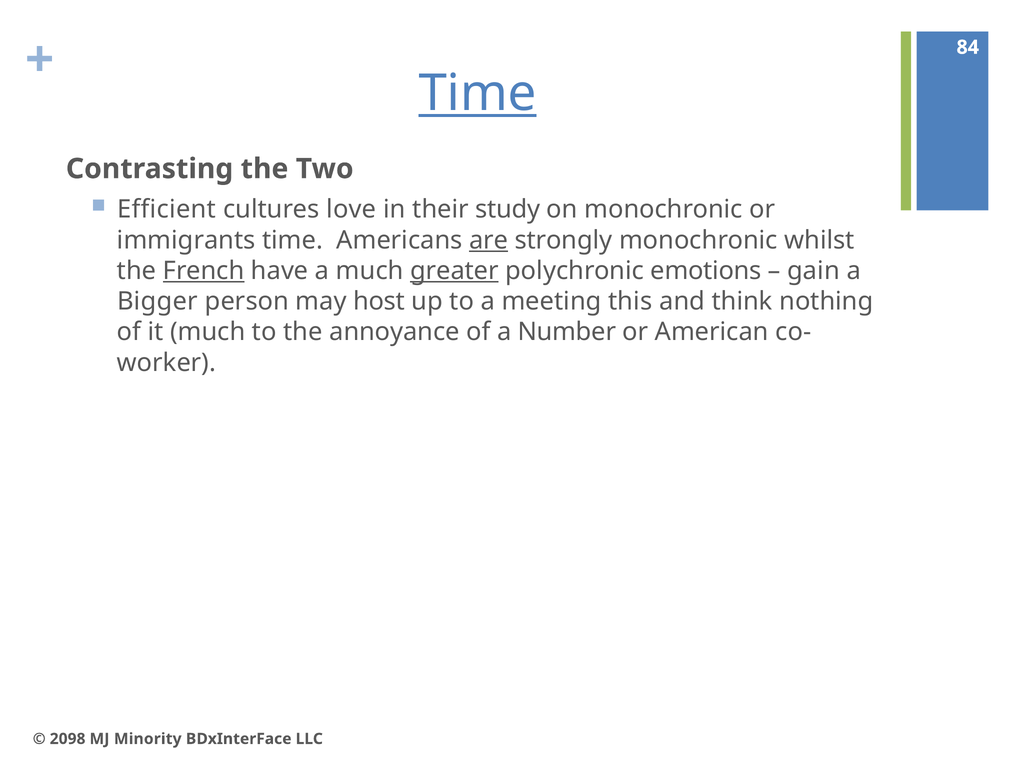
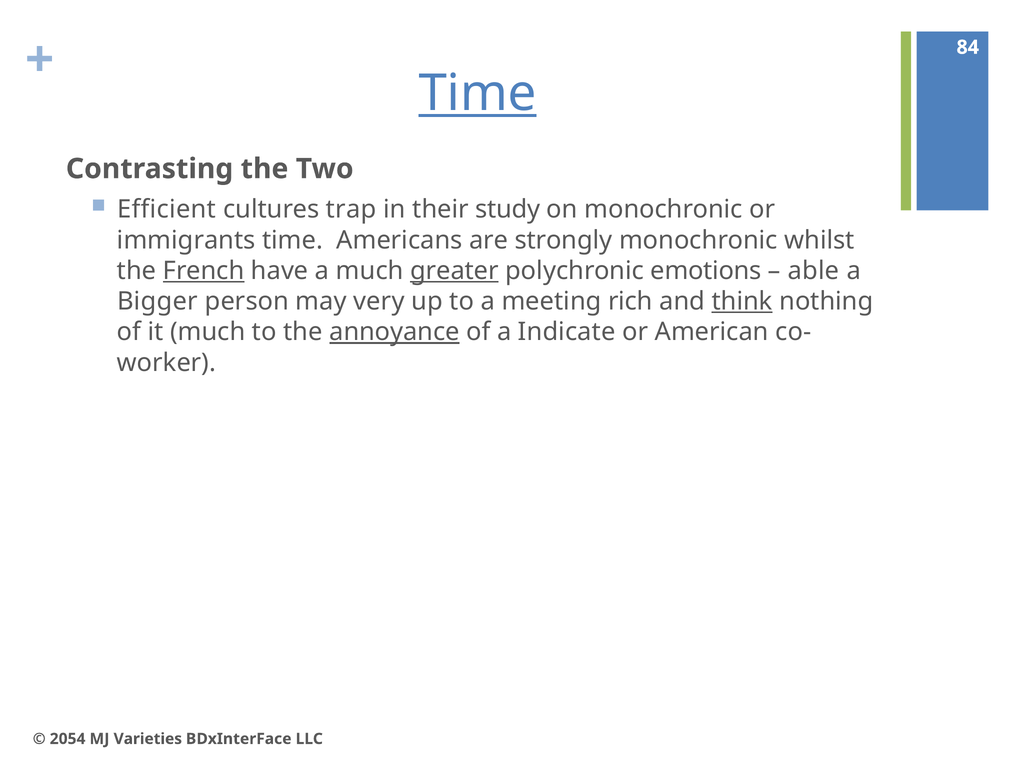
love: love -> trap (351, 209)
are underline: present -> none (489, 240)
gain: gain -> able (813, 271)
host: host -> very (379, 301)
this: this -> rich (630, 301)
think underline: none -> present (742, 301)
annoyance underline: none -> present (395, 332)
Number: Number -> Indicate (567, 332)
2098: 2098 -> 2054 (68, 739)
Minority: Minority -> Varieties (148, 739)
